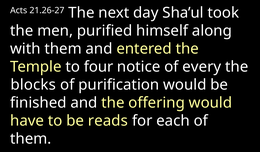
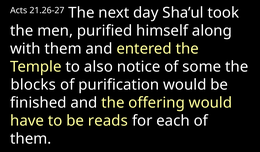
four: four -> also (98, 67)
every: every -> some (202, 67)
